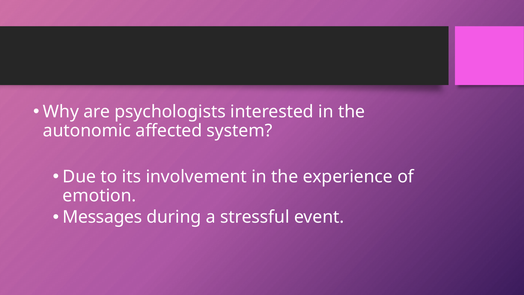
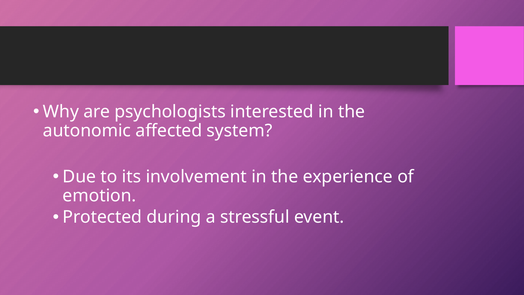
Messages: Messages -> Protected (102, 217)
